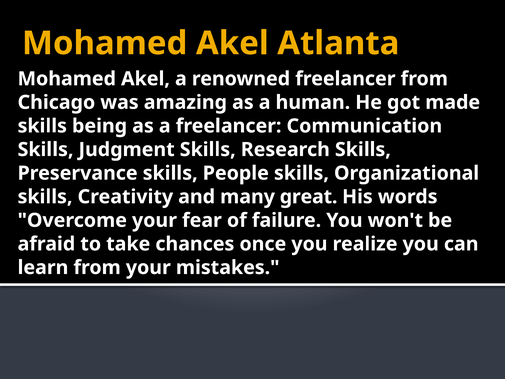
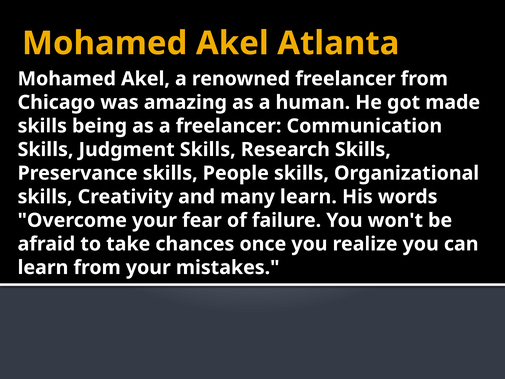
many great: great -> learn (308, 197)
